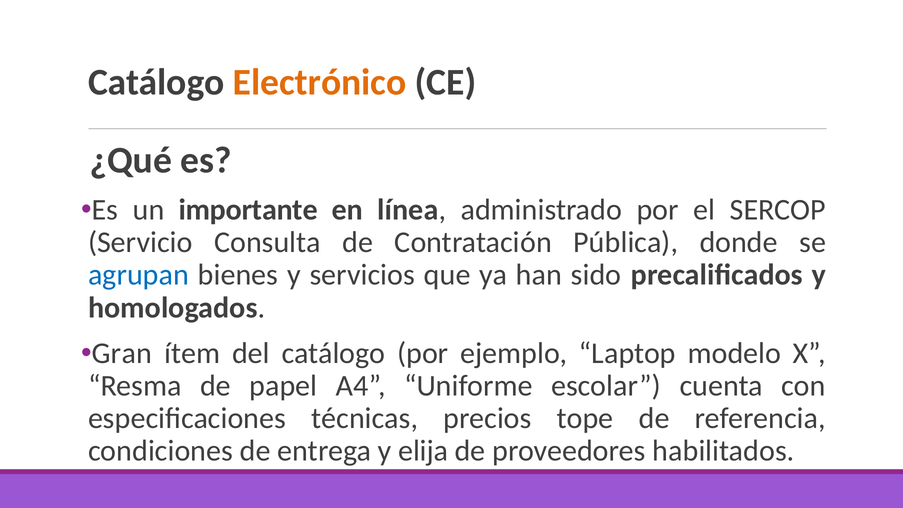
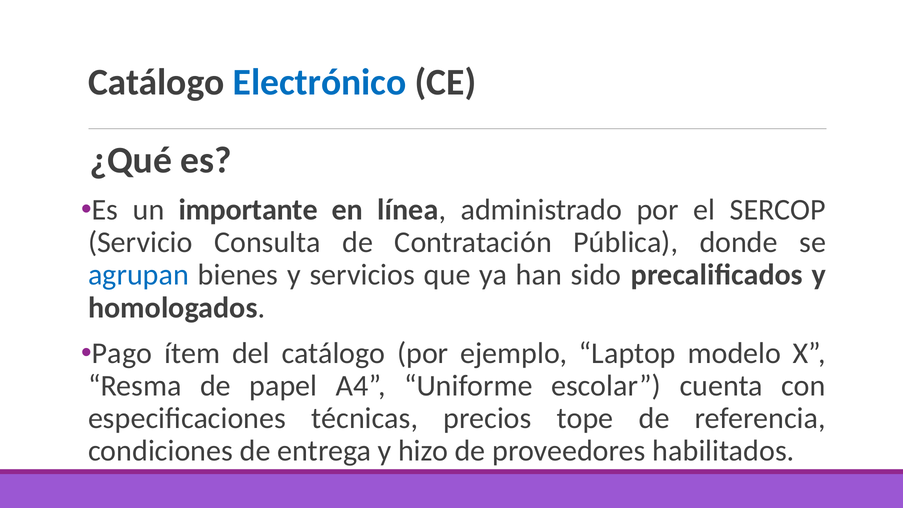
Electrónico colour: orange -> blue (320, 82)
Gran: Gran -> Pago (122, 353)
elija: elija -> hizo (423, 451)
